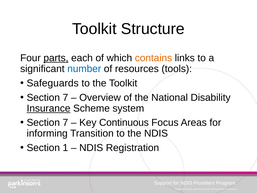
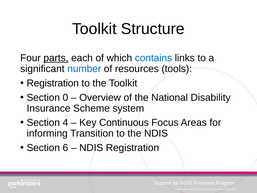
contains colour: orange -> blue (153, 58)
Safeguards: Safeguards -> Registration (53, 83)
7: 7 -> 0 (65, 97)
Insurance underline: present -> none (49, 108)
7: 7 -> 4 (65, 123)
1: 1 -> 6 (65, 148)
